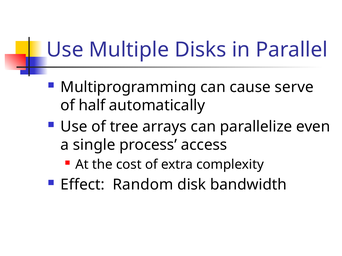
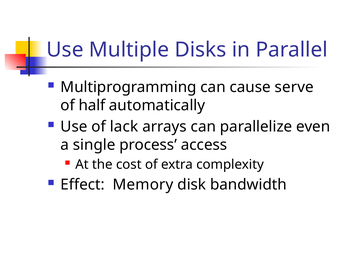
tree: tree -> lack (124, 127)
Random: Random -> Memory (143, 185)
